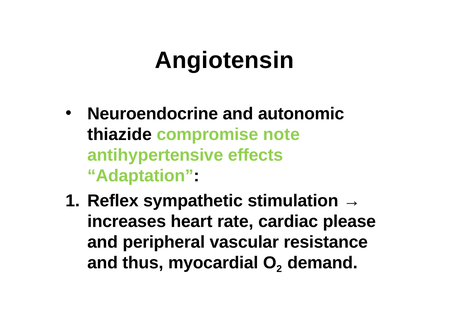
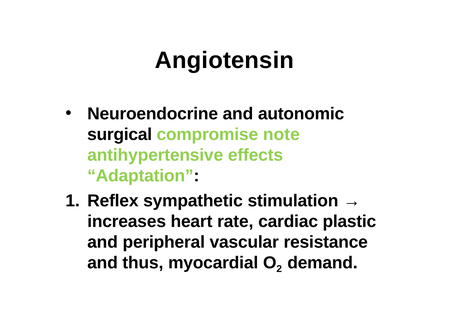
thiazide: thiazide -> surgical (120, 135)
please: please -> plastic (349, 222)
